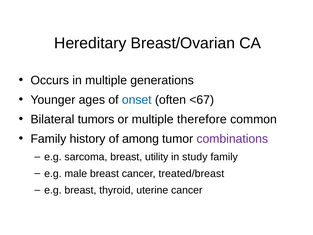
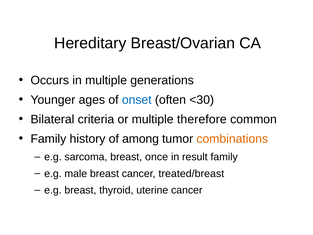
<67: <67 -> <30 (202, 100)
tumors: tumors -> criteria (96, 119)
combinations colour: purple -> orange (232, 139)
utility: utility -> once (157, 157)
study: study -> result (195, 157)
